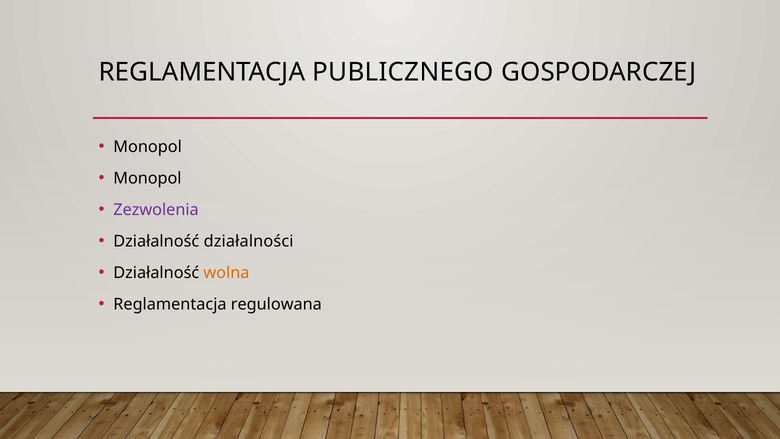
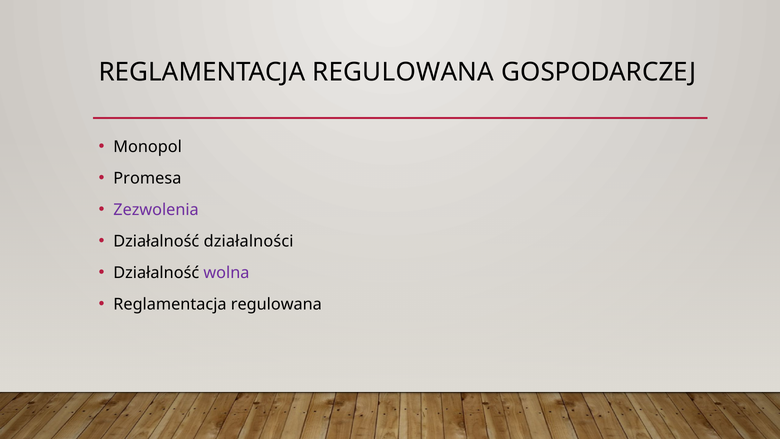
PUBLICZNEGO: PUBLICZNEGO -> REGULOWANA (403, 72)
Monopol: Monopol -> Promesa (147, 178)
wolna colour: orange -> purple (226, 273)
